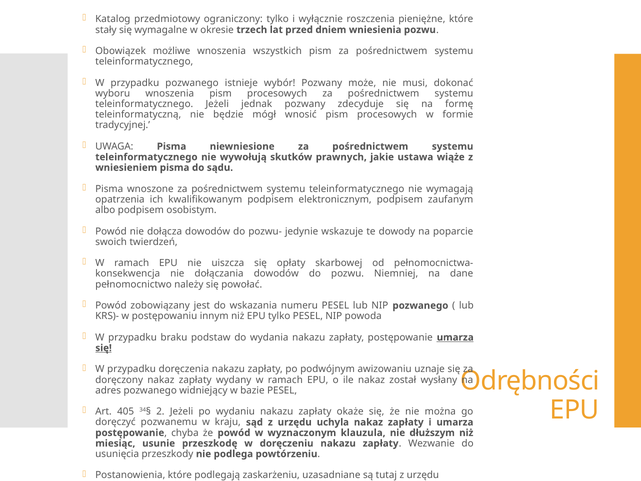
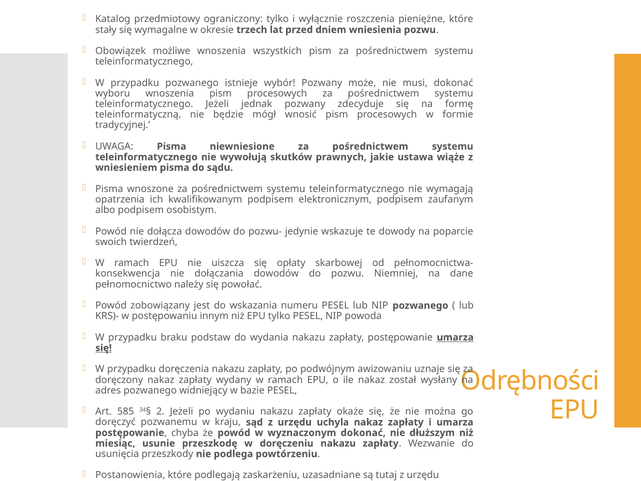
405: 405 -> 585 (126, 411)
wyznaczonym klauzula: klauzula -> dokonać (363, 433)
